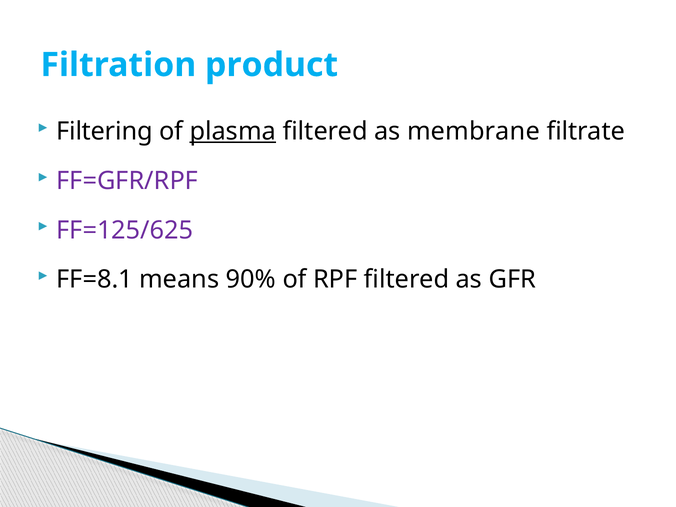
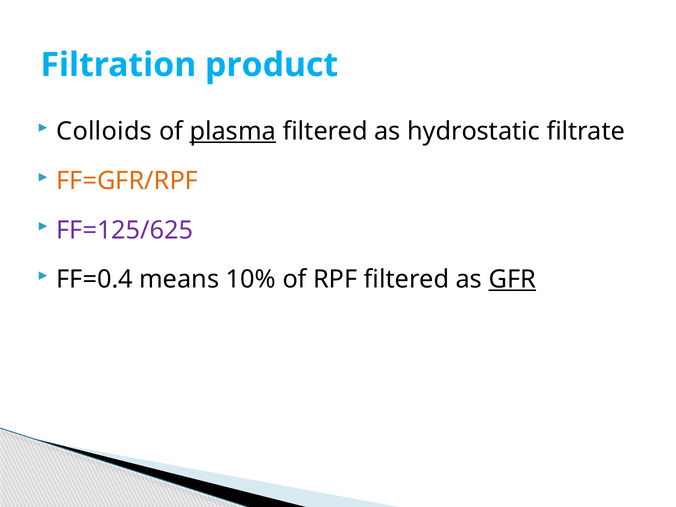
Filtering: Filtering -> Colloids (104, 131)
membrane: membrane -> hydrostatic (474, 131)
FF=GFR/RPF colour: purple -> orange (127, 181)
FF=8.1: FF=8.1 -> FF=0.4 (95, 280)
90%: 90% -> 10% (251, 280)
GFR underline: none -> present (512, 280)
